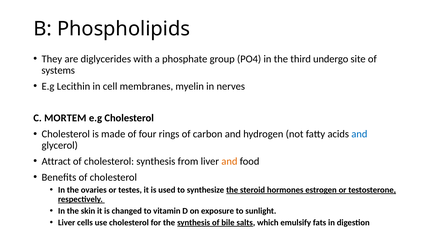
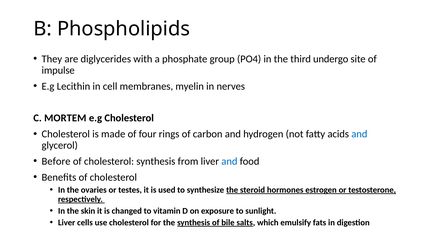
systems: systems -> impulse (58, 70)
Attract: Attract -> Before (56, 161)
and colour: orange -> blue (229, 161)
